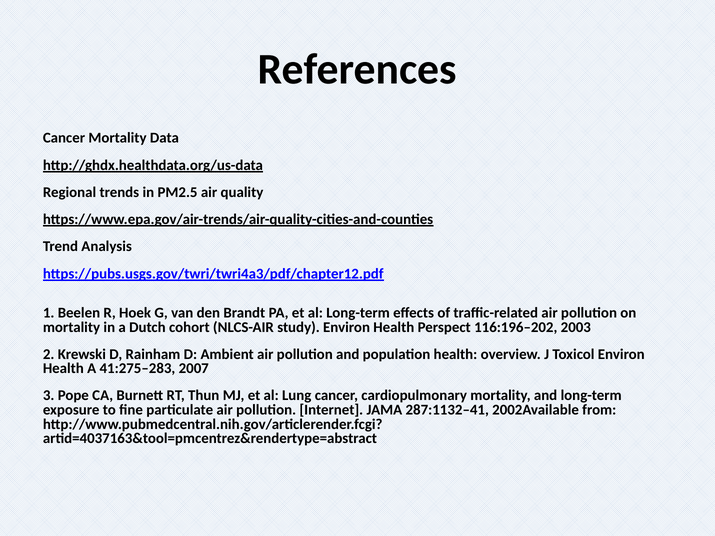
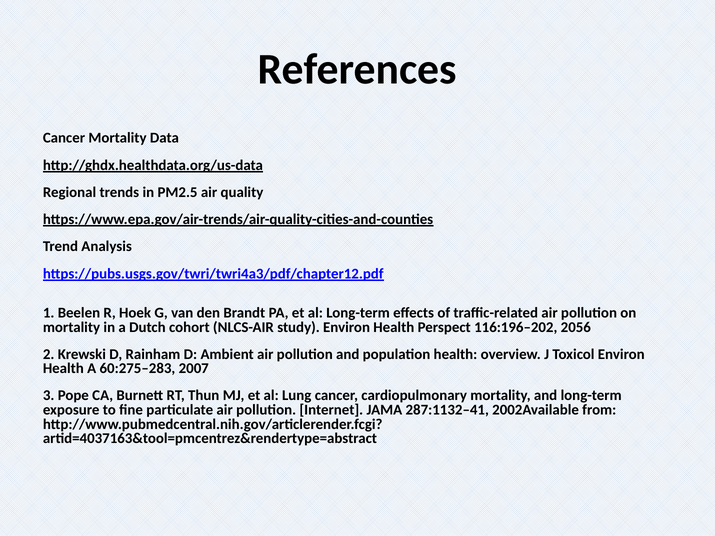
2003: 2003 -> 2056 (576, 327)
41:275–283: 41:275–283 -> 60:275–283 (137, 369)
